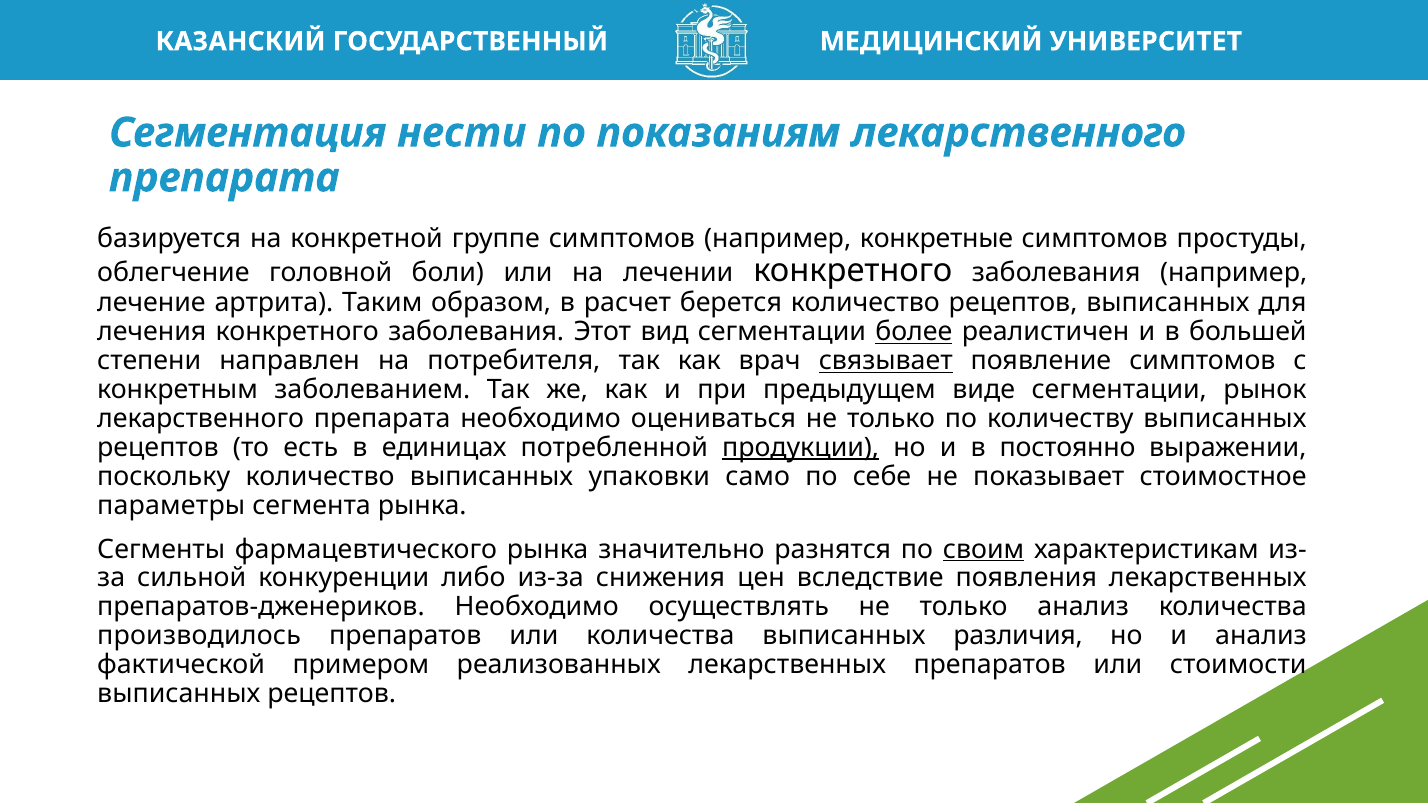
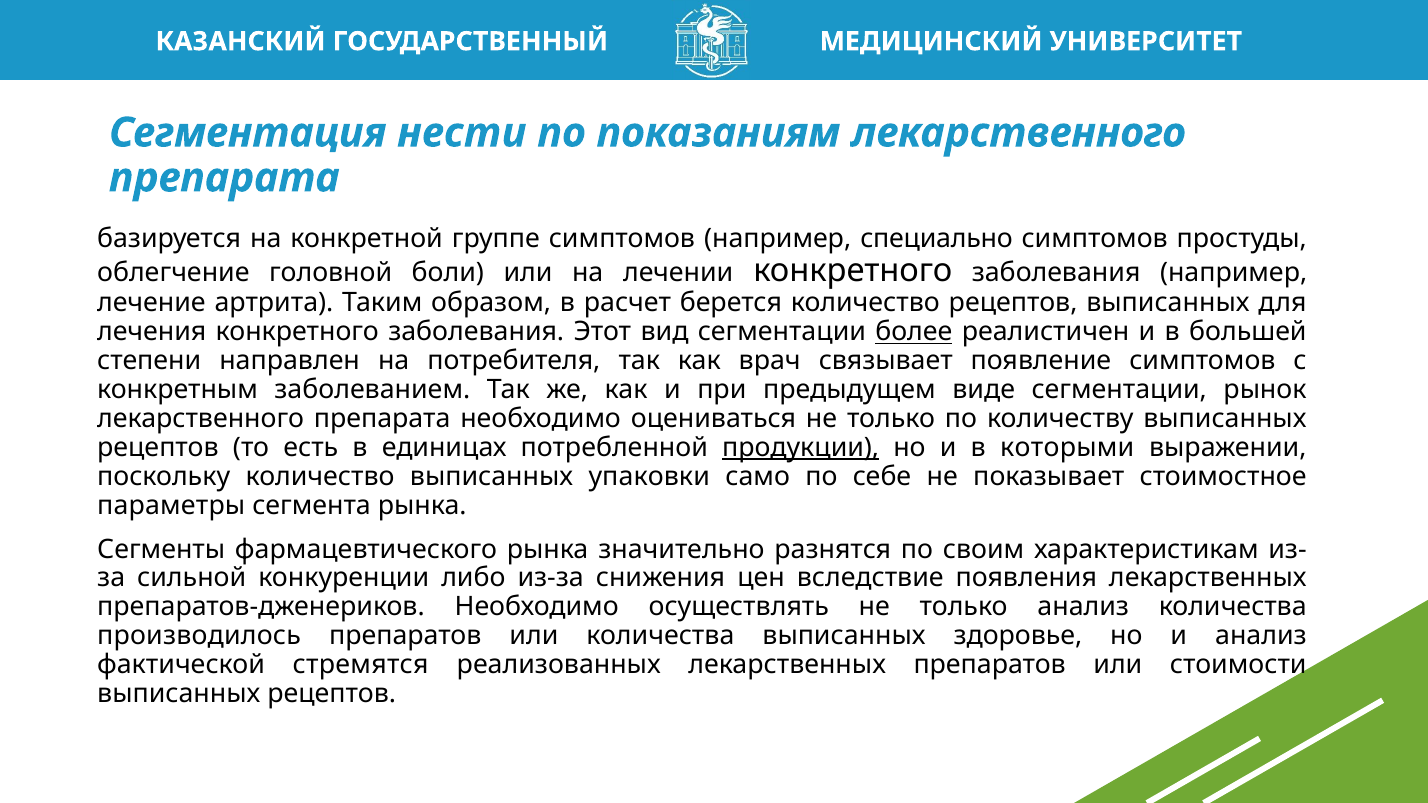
конкретные: конкретные -> специально (937, 239)
связывает underline: present -> none (886, 361)
постоянно: постоянно -> которыми (1067, 448)
своим underline: present -> none (984, 549)
различия: различия -> здоровье (1018, 636)
примером: примером -> стремятся (361, 665)
